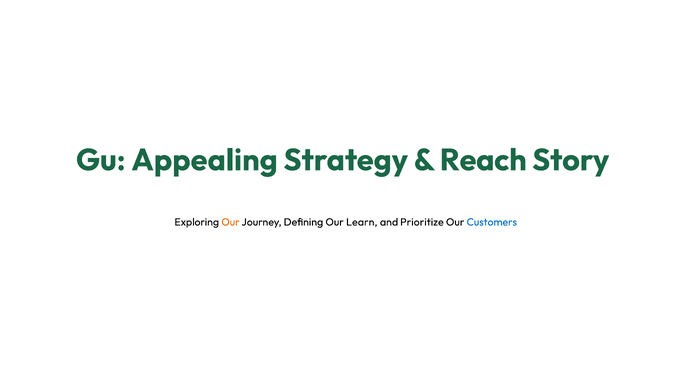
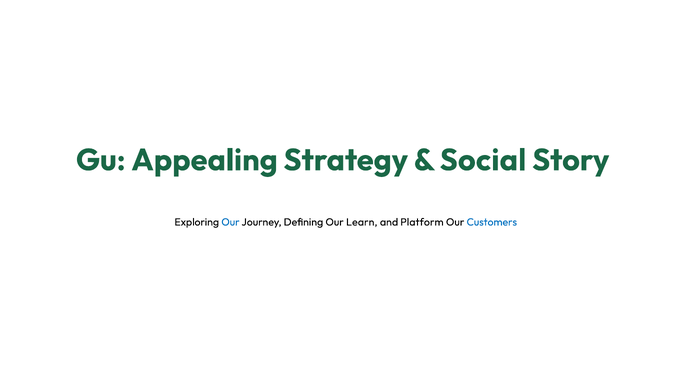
Reach: Reach -> Social (483, 160)
Our colour: orange -> blue (230, 222)
Prioritize: Prioritize -> Platform (422, 222)
